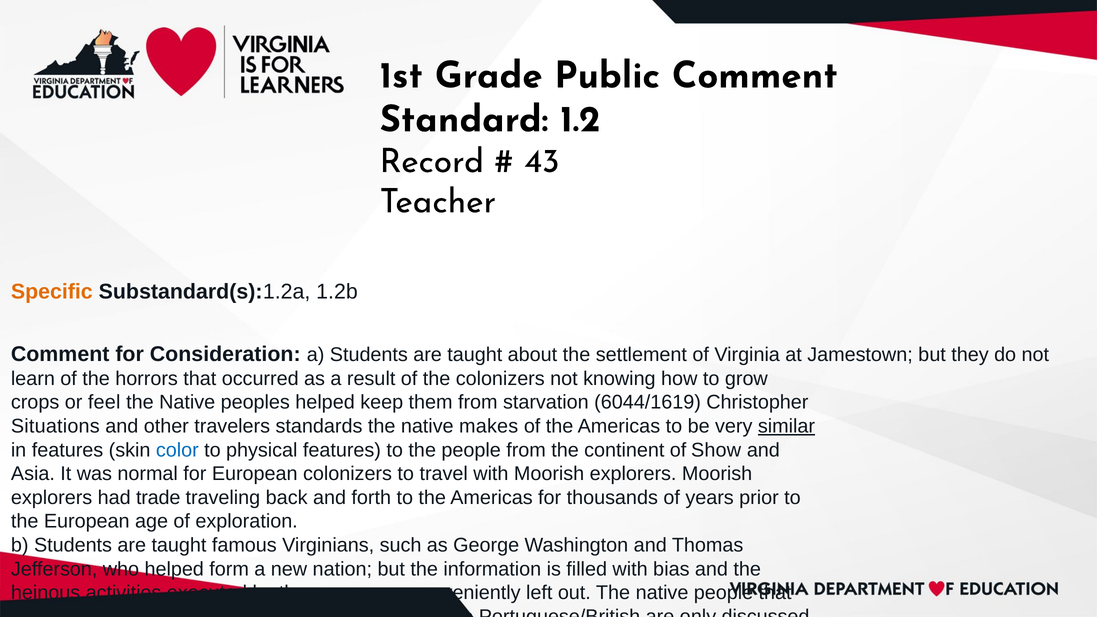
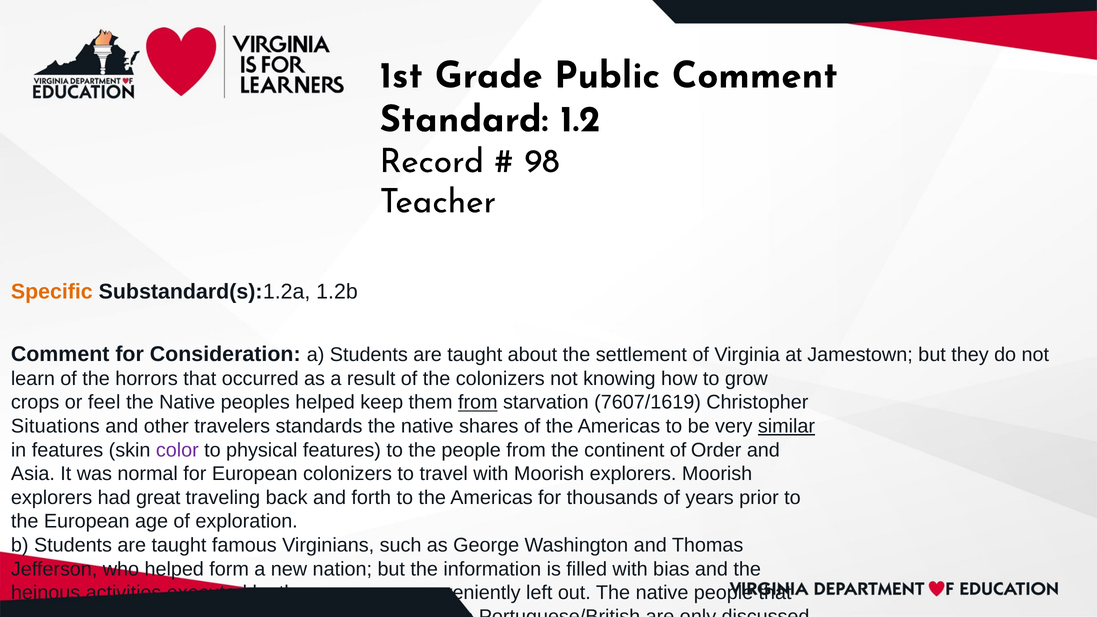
43: 43 -> 98 (542, 161)
from underline: none -> present (478, 402)
6044/1619: 6044/1619 -> 7607/1619 (648, 402)
makes: makes -> shares (489, 426)
color colour: blue -> purple (177, 450)
Show: Show -> Order (716, 450)
trade: trade -> great (158, 498)
